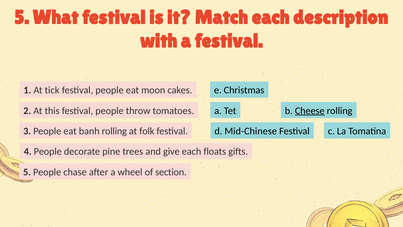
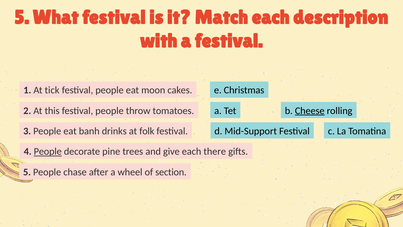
banh rolling: rolling -> drinks (114, 131)
Mid-Chinese: Mid-Chinese -> Mid-Support (251, 131)
People underline: none -> present (48, 151)
floats: floats -> there (215, 151)
